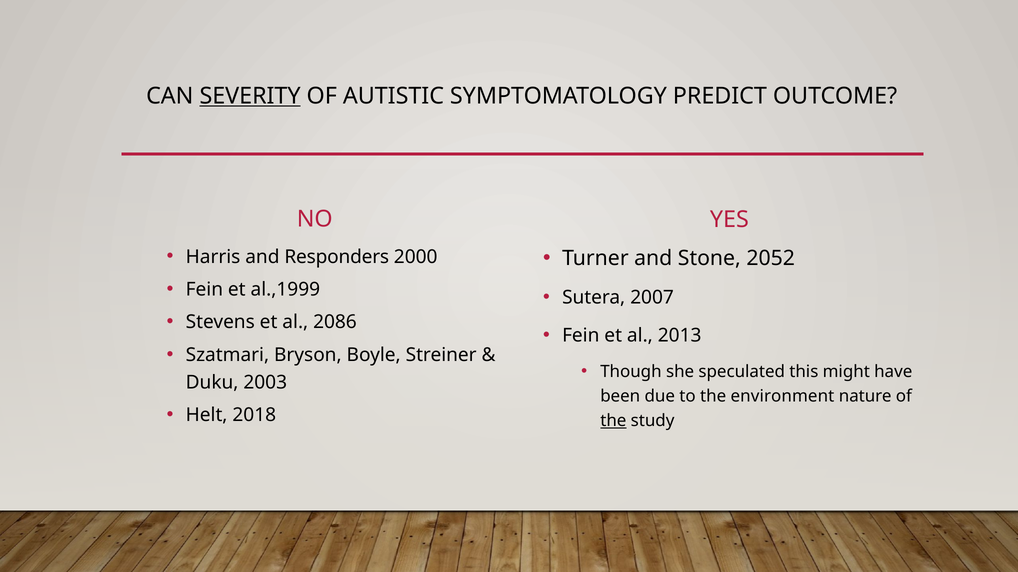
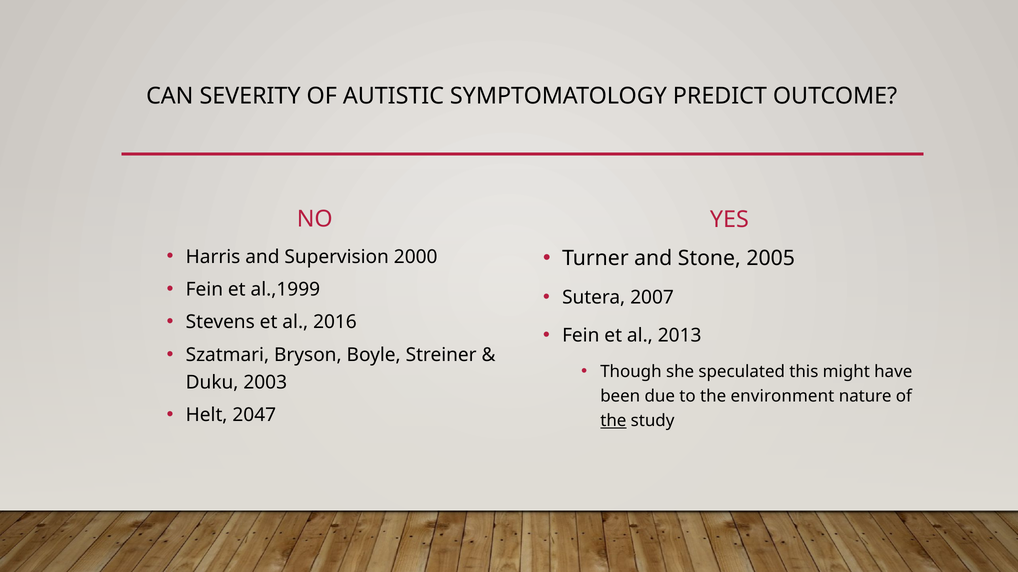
SEVERITY underline: present -> none (250, 96)
Responders: Responders -> Supervision (337, 257)
2052: 2052 -> 2005 (771, 259)
2086: 2086 -> 2016 (335, 323)
2018: 2018 -> 2047 (254, 416)
